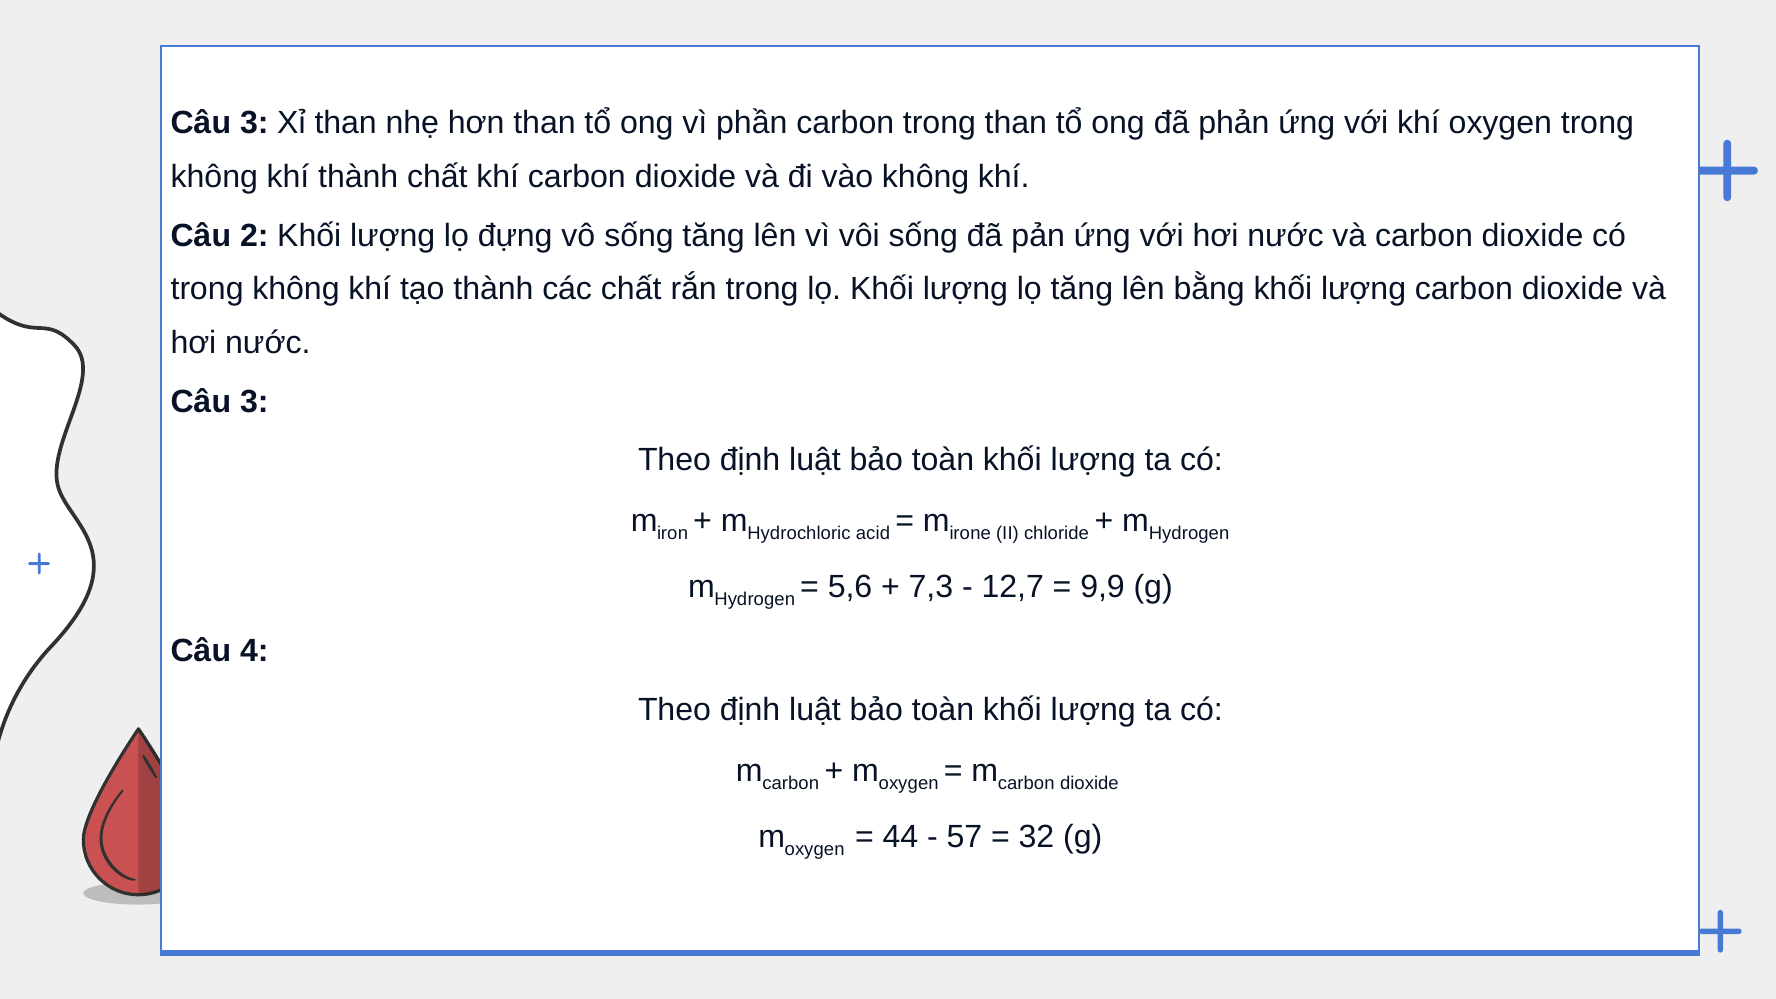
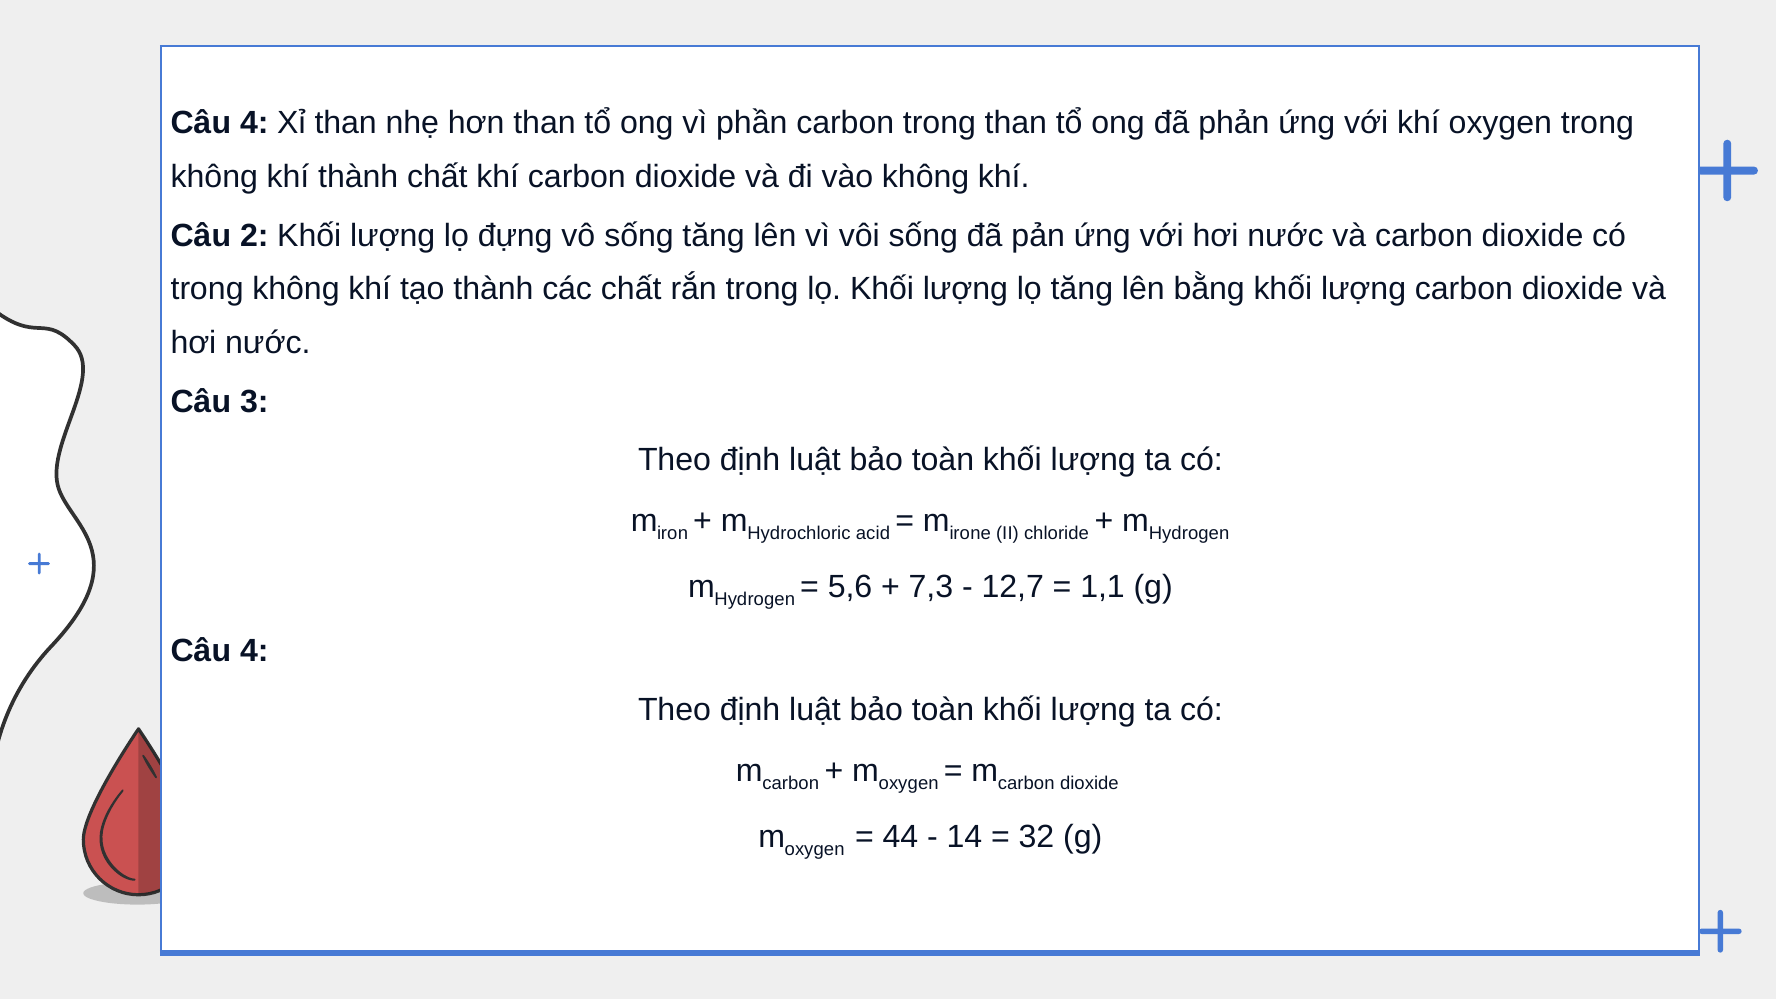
3: 3 -> 4 (254, 123)
9,9: 9,9 -> 1,1 (1103, 587)
57: 57 -> 14 (964, 837)
